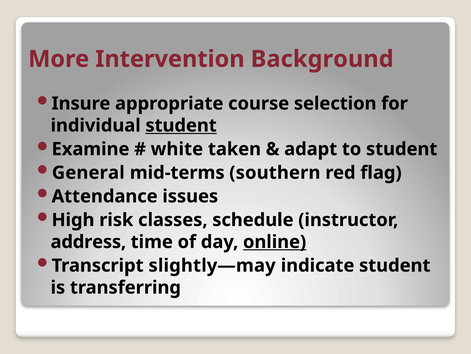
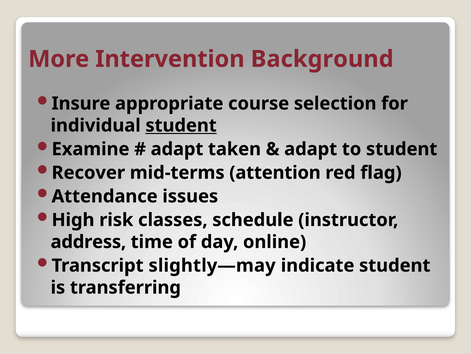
white: white -> adapt (177, 149)
General: General -> Recover (88, 172)
southern: southern -> attention (275, 172)
online underline: present -> none (275, 241)
